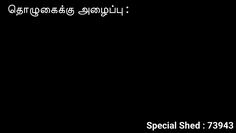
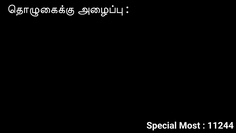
Shed: Shed -> Most (190, 125)
73943: 73943 -> 11244 (221, 125)
